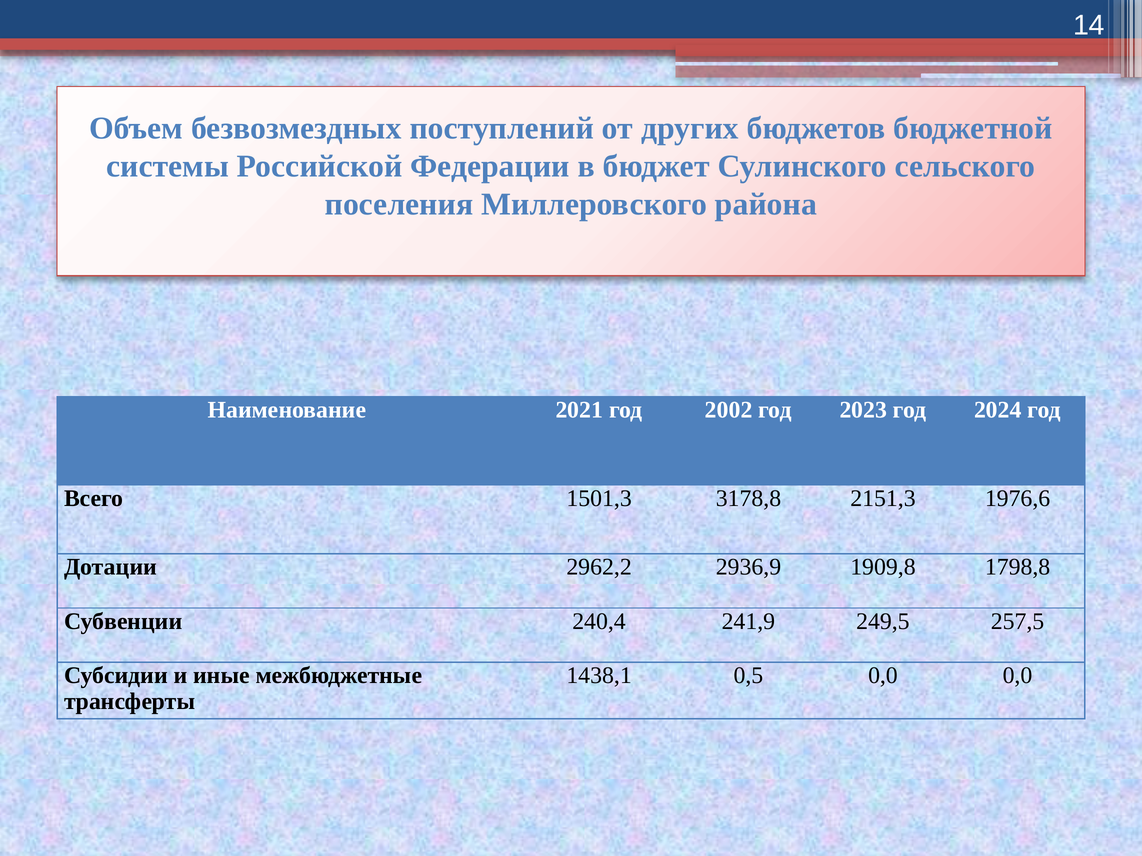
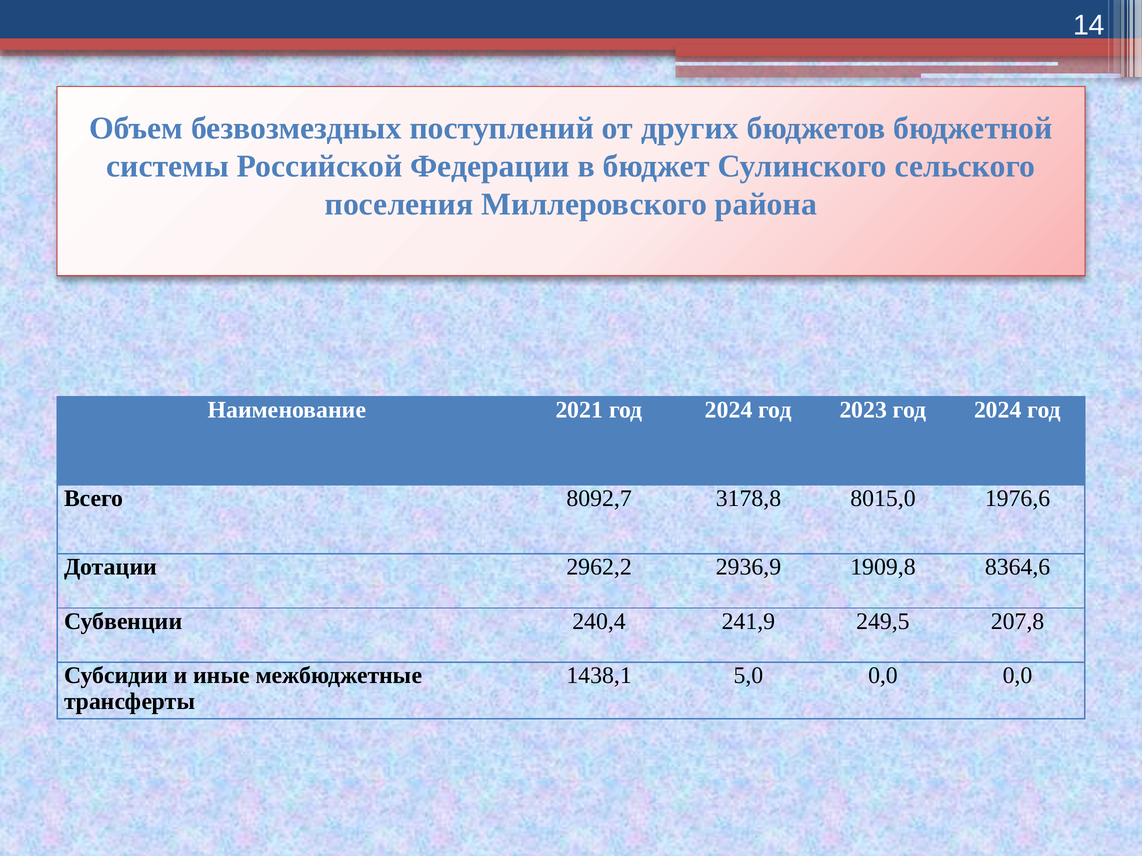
2021 год 2002: 2002 -> 2024 (729, 410)
1501,3: 1501,3 -> 8092,7 (599, 499)
2151,3: 2151,3 -> 8015,0 (883, 499)
1798,8: 1798,8 -> 8364,6 (1018, 567)
257,5: 257,5 -> 207,8 (1017, 622)
0,5: 0,5 -> 5,0 (748, 676)
